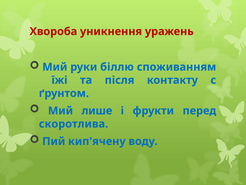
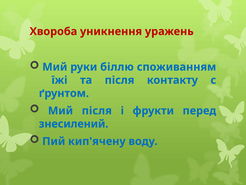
Мий лише: лише -> після (97, 110)
скоротлива: скоротлива -> знесилений (74, 124)
